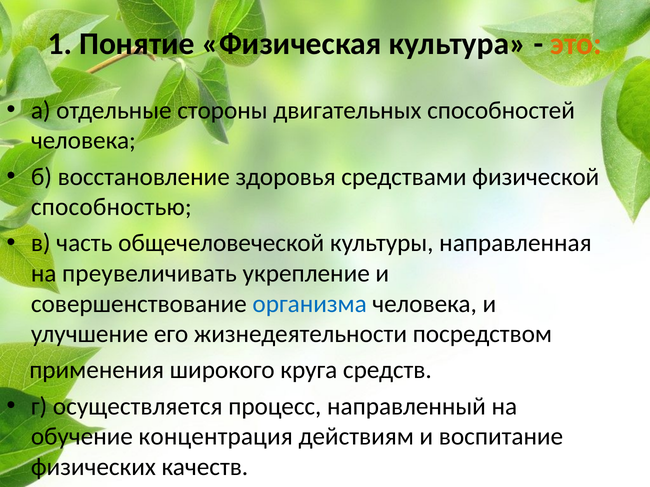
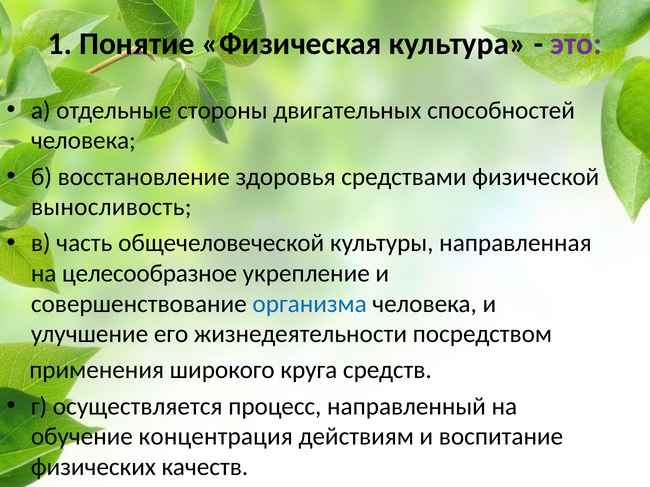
это colour: orange -> purple (576, 44)
способностью: способностью -> выносливость (111, 207)
преувеличивать: преувеличивать -> целесообразное (150, 274)
